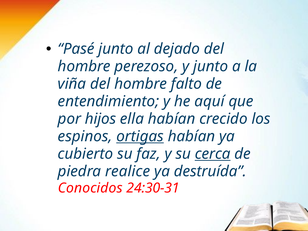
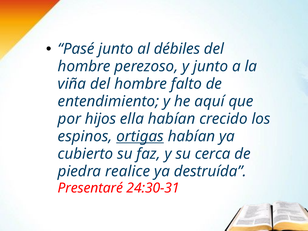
dejado: dejado -> débiles (177, 49)
cerca underline: present -> none (213, 154)
Conocidos: Conocidos -> Presentaré (90, 188)
